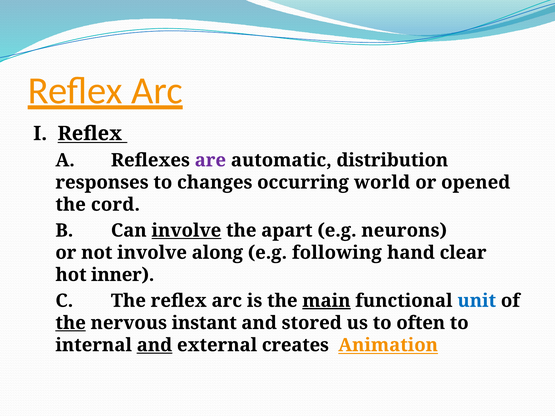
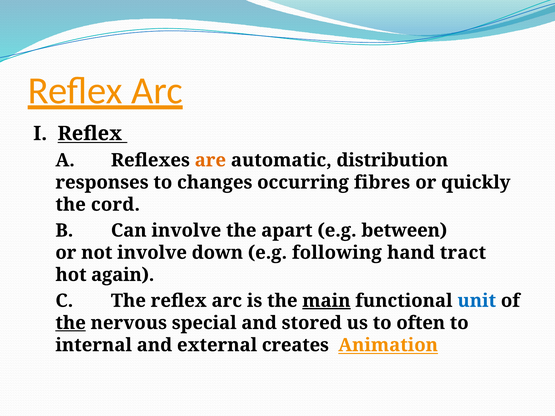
are colour: purple -> orange (210, 160)
world: world -> fibres (382, 183)
opened: opened -> quickly (476, 183)
involve underline: present -> none (186, 231)
neurons: neurons -> between (404, 231)
along: along -> down (217, 253)
clear: clear -> tract (463, 253)
inner: inner -> again (123, 275)
instant: instant -> special (204, 323)
and underline: present -> none (154, 345)
